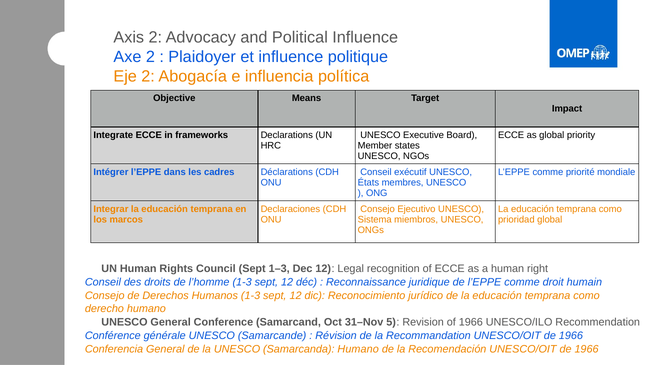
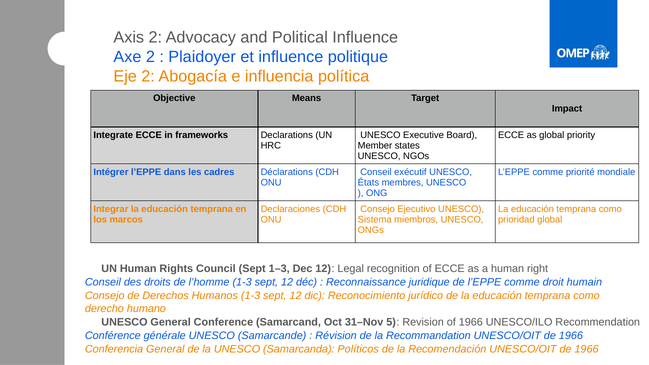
Samarcanda Humano: Humano -> Políticos (358, 349)
